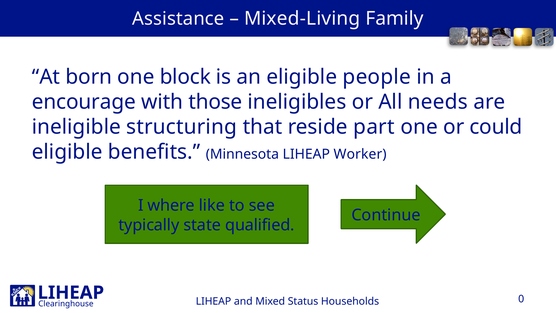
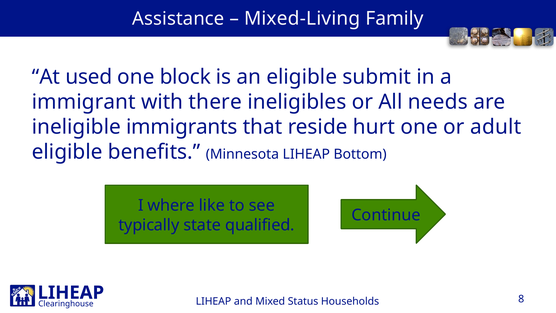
born: born -> used (89, 77)
people: people -> submit (377, 77)
encourage: encourage -> immigrant (84, 102)
those: those -> there (215, 102)
structuring: structuring -> immigrants (182, 127)
part: part -> hurt (374, 127)
could: could -> adult (496, 127)
Worker: Worker -> Bottom (360, 154)
0: 0 -> 8 (521, 299)
